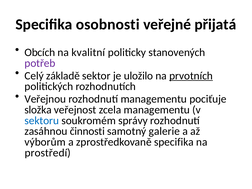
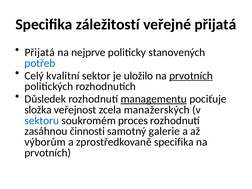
osobnosti: osobnosti -> záležitostí (108, 24)
Obcích: Obcích -> Přijatá (40, 52)
kvalitní: kvalitní -> nejprve (88, 52)
potřeb colour: purple -> blue (40, 63)
základě: základě -> kvalitní (63, 76)
Veřejnou: Veřejnou -> Důsledek (45, 99)
managementu underline: none -> present (154, 99)
zcela managementu: managementu -> manažerských (157, 110)
správy: správy -> proces (133, 121)
prostředí: prostředí -> prvotních (48, 153)
